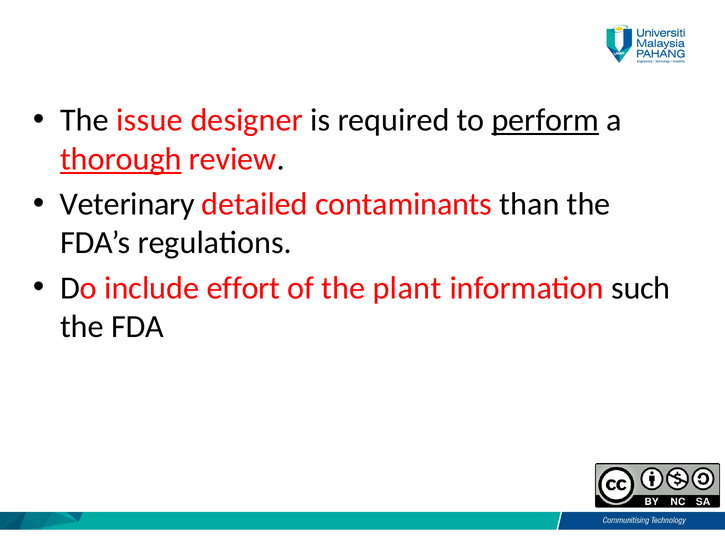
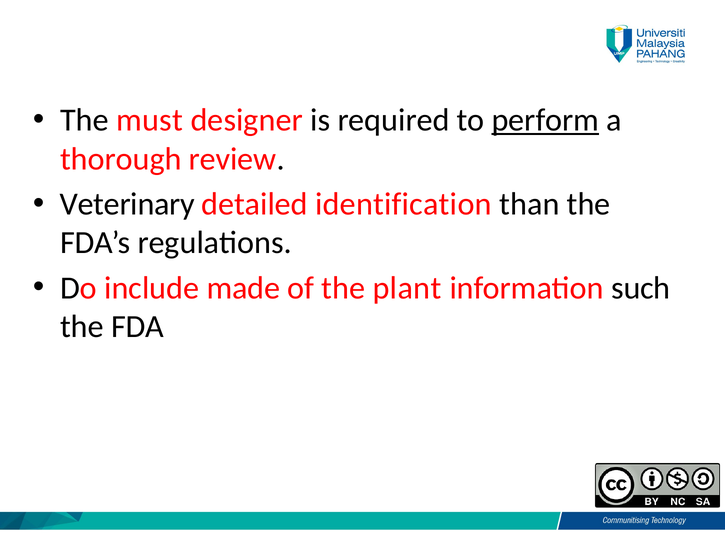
issue: issue -> must (149, 120)
thorough underline: present -> none (121, 159)
contaminants: contaminants -> identification (403, 204)
effort: effort -> made (243, 288)
